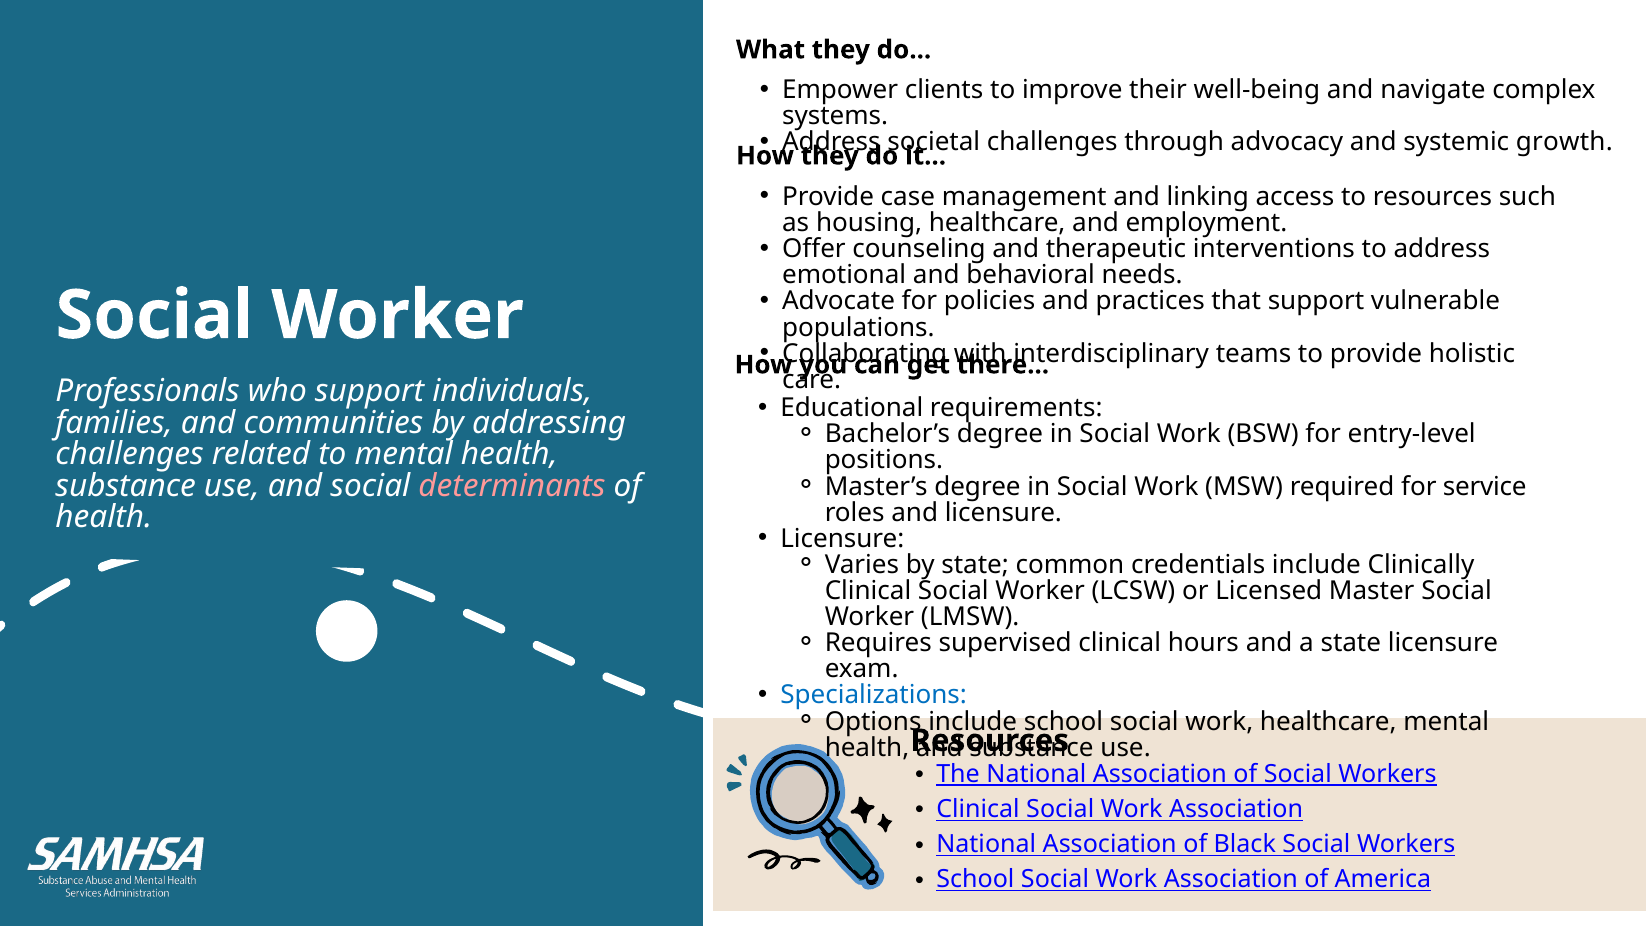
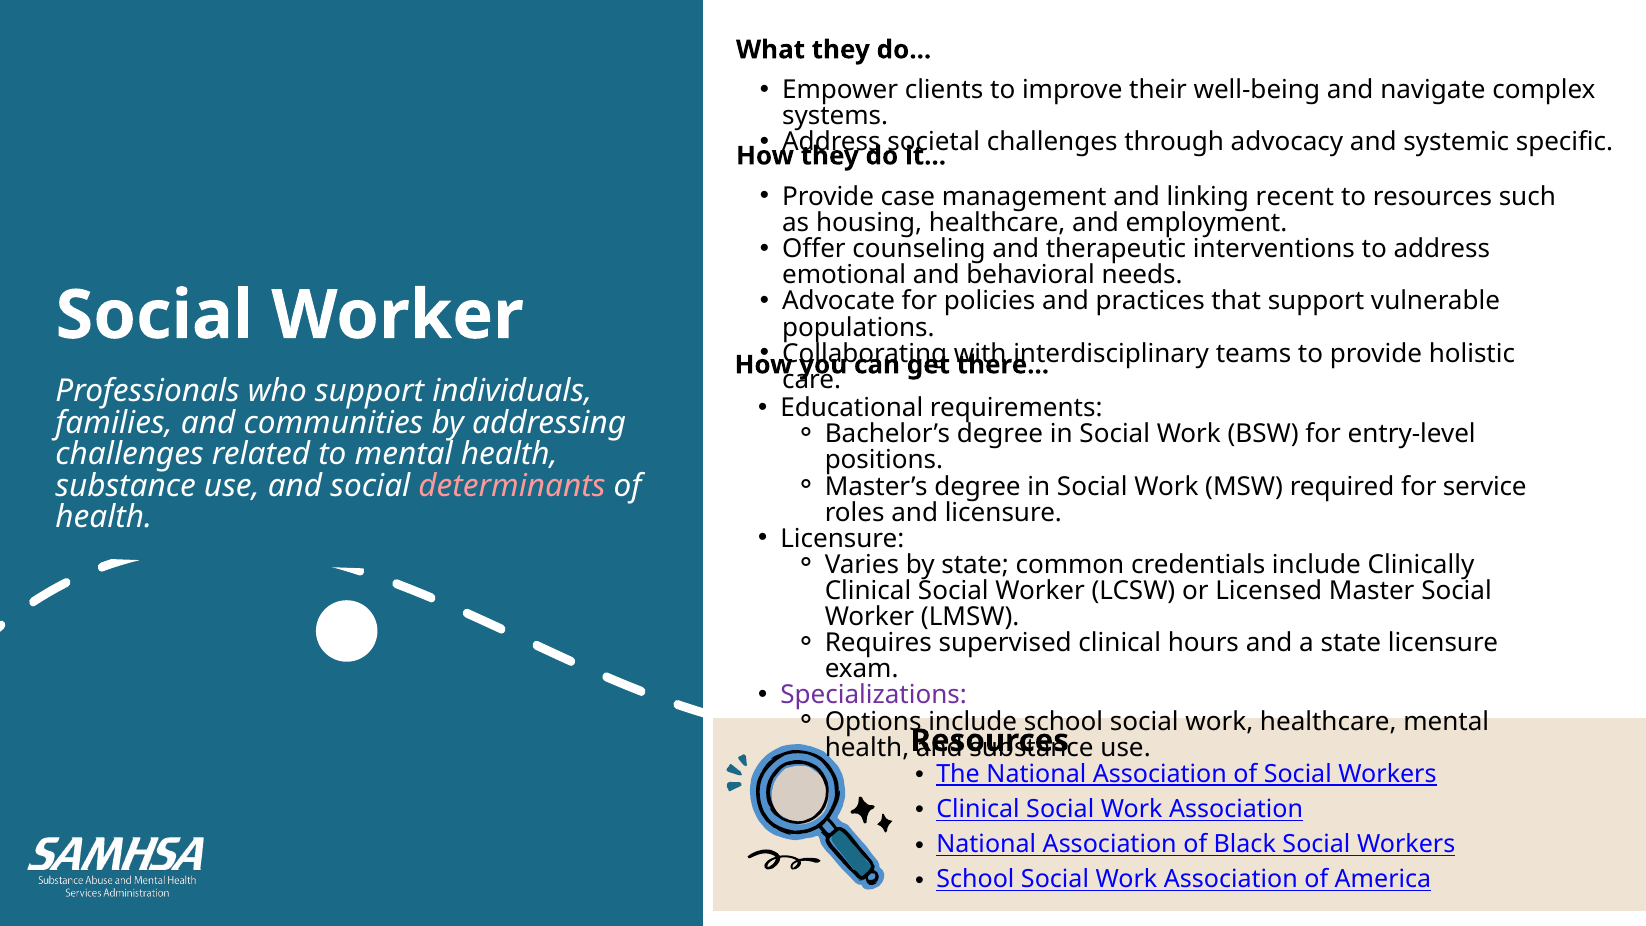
growth: growth -> specific (1564, 142)
access: access -> recent (1295, 197)
Specializations colour: blue -> purple (874, 695)
